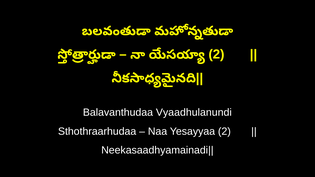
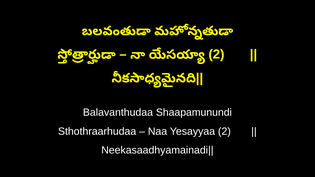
Vyaadhulanundi: Vyaadhulanundi -> Shaapamunundi (194, 113)
